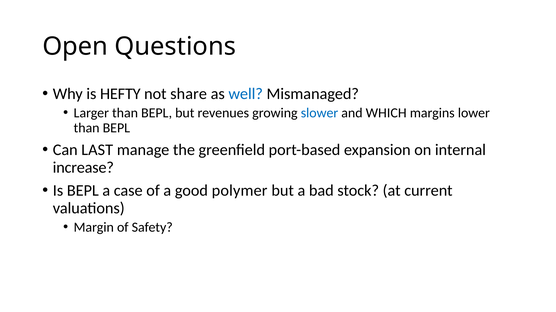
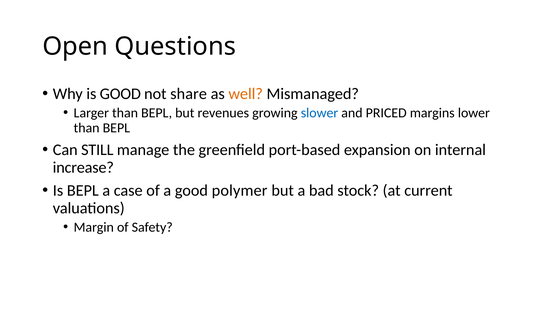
is HEFTY: HEFTY -> GOOD (120, 94)
well colour: blue -> orange (246, 94)
WHICH: WHICH -> PRICED (386, 113)
LAST: LAST -> STILL (97, 150)
